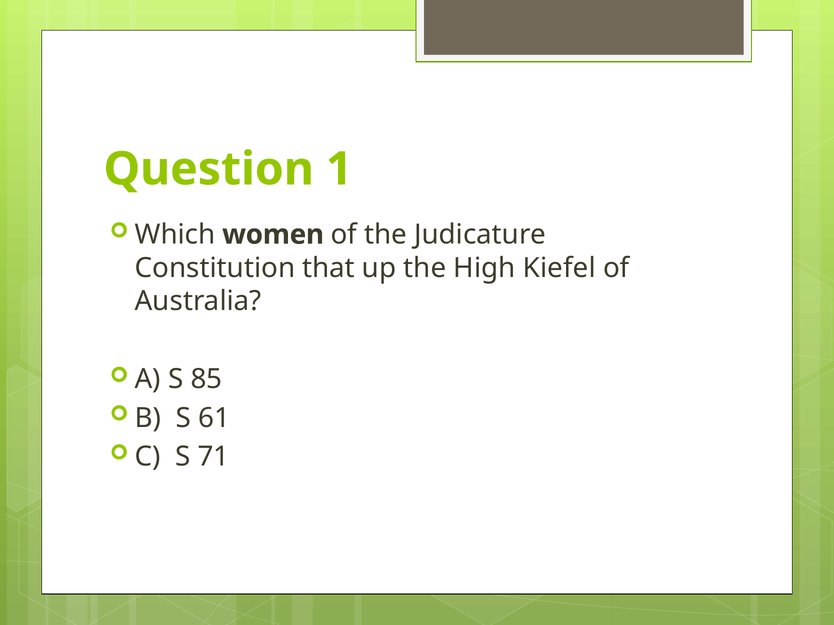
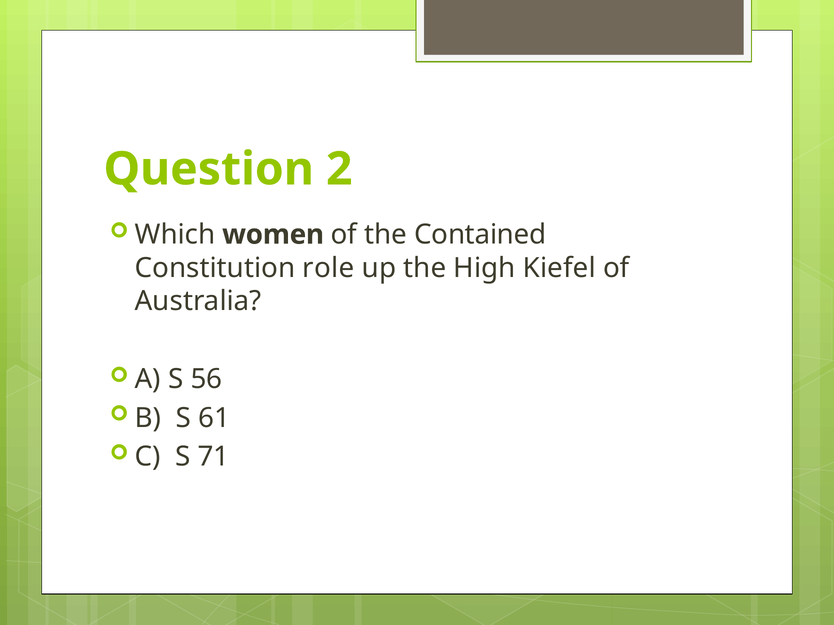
1: 1 -> 2 (339, 169)
Judicature: Judicature -> Contained (480, 235)
that: that -> role (328, 268)
85: 85 -> 56 (206, 379)
